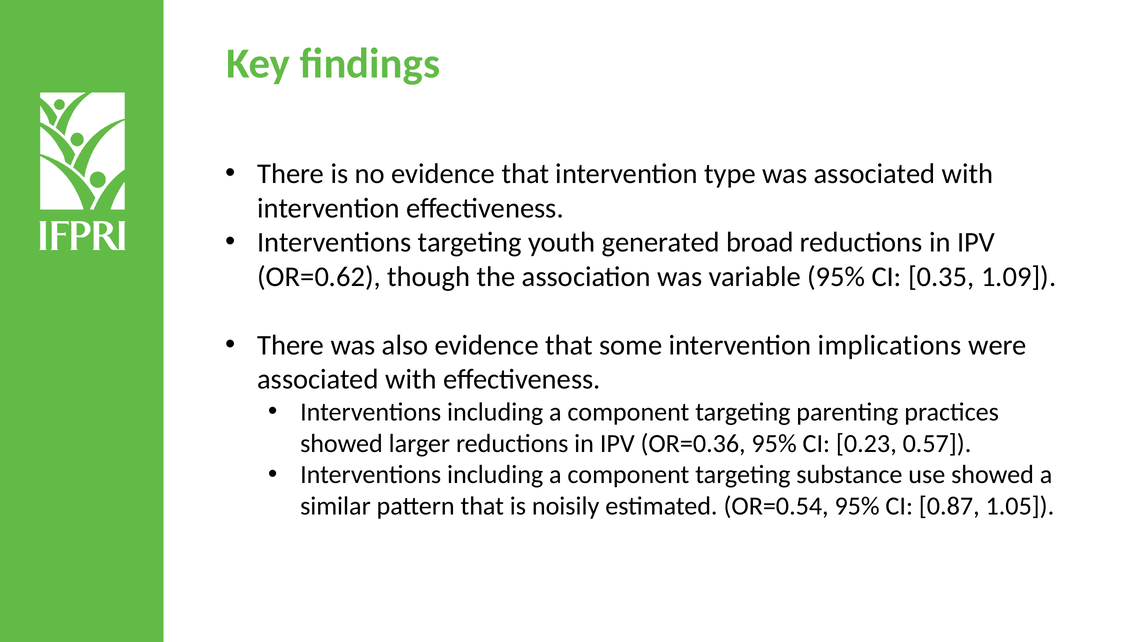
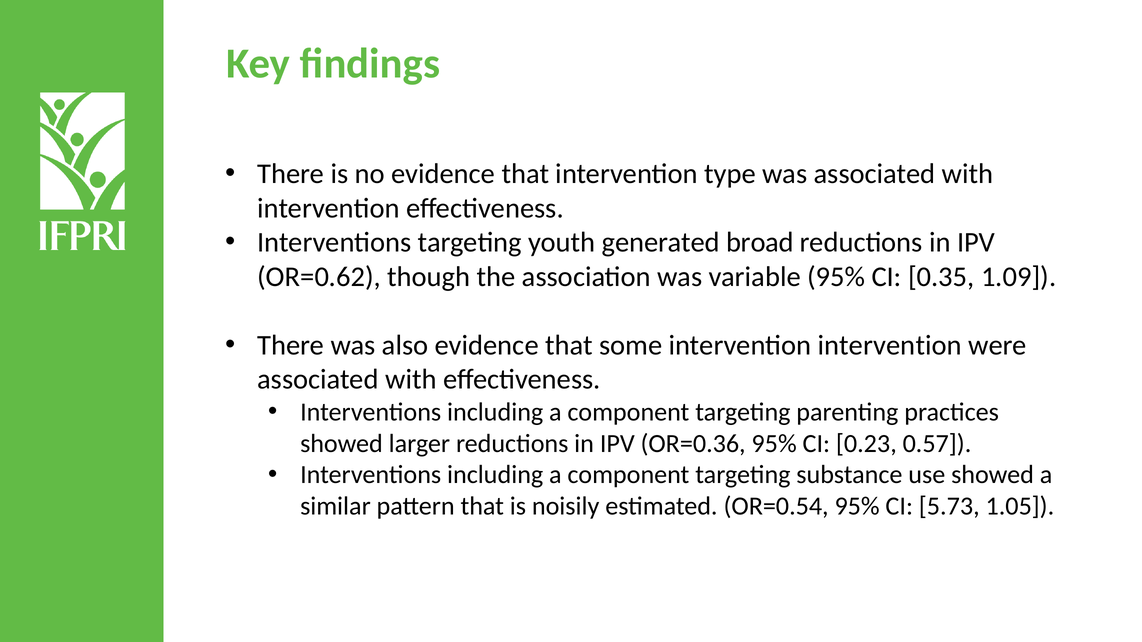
intervention implications: implications -> intervention (890, 345)
0.87: 0.87 -> 5.73 (949, 507)
